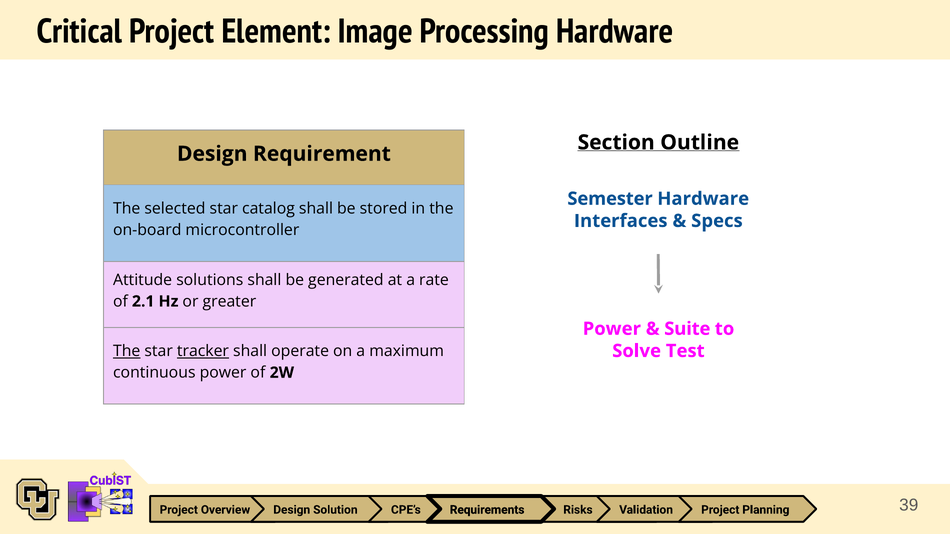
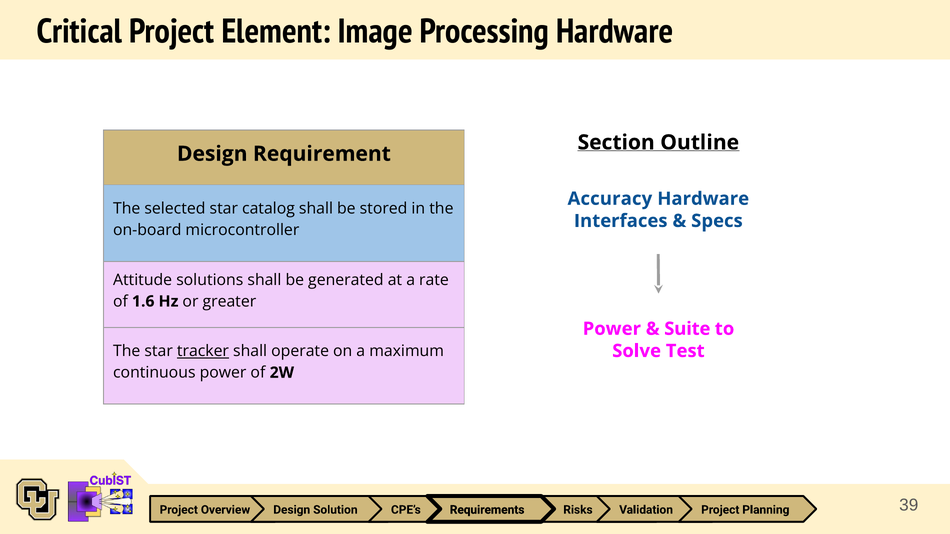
Semester: Semester -> Accuracy (610, 199)
2.1: 2.1 -> 1.6 (143, 302)
The underline: present -> none (127, 351)
